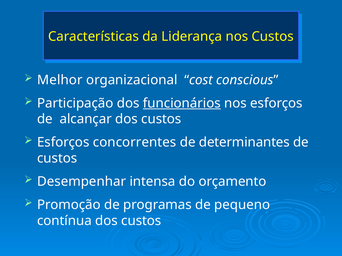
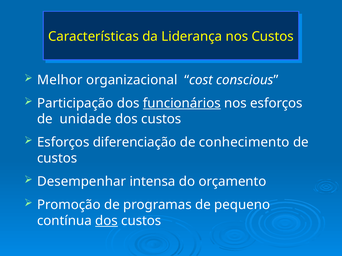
alcançar: alcançar -> unidade (86, 119)
concorrentes: concorrentes -> diferenciação (135, 143)
determinantes: determinantes -> conhecimento (244, 143)
dos underline: none -> present (107, 221)
